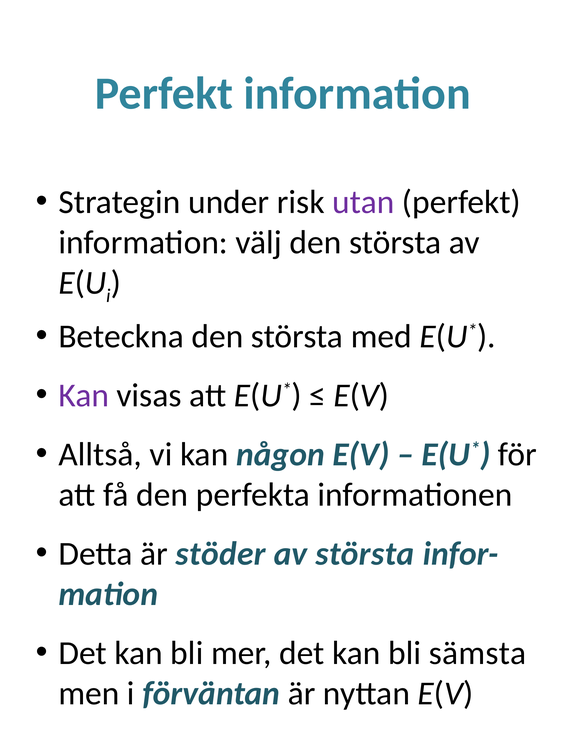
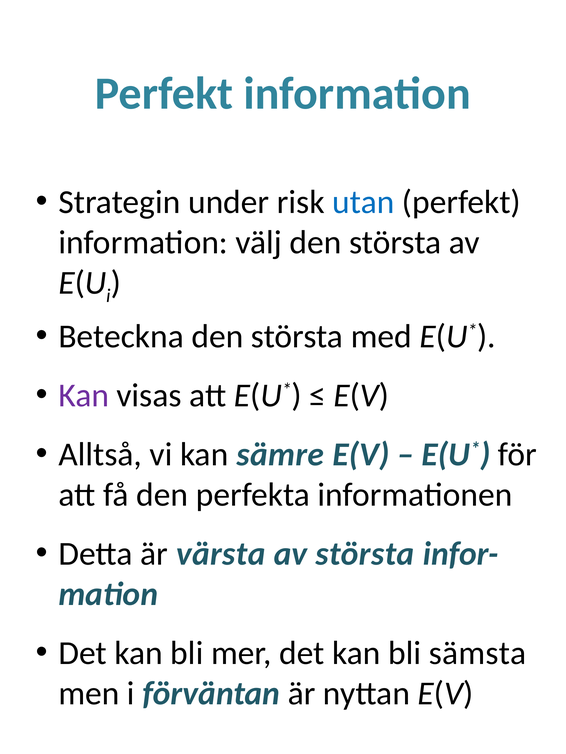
utan colour: purple -> blue (363, 202)
någon: någon -> sämre (280, 455)
stöder: stöder -> värsta (221, 554)
